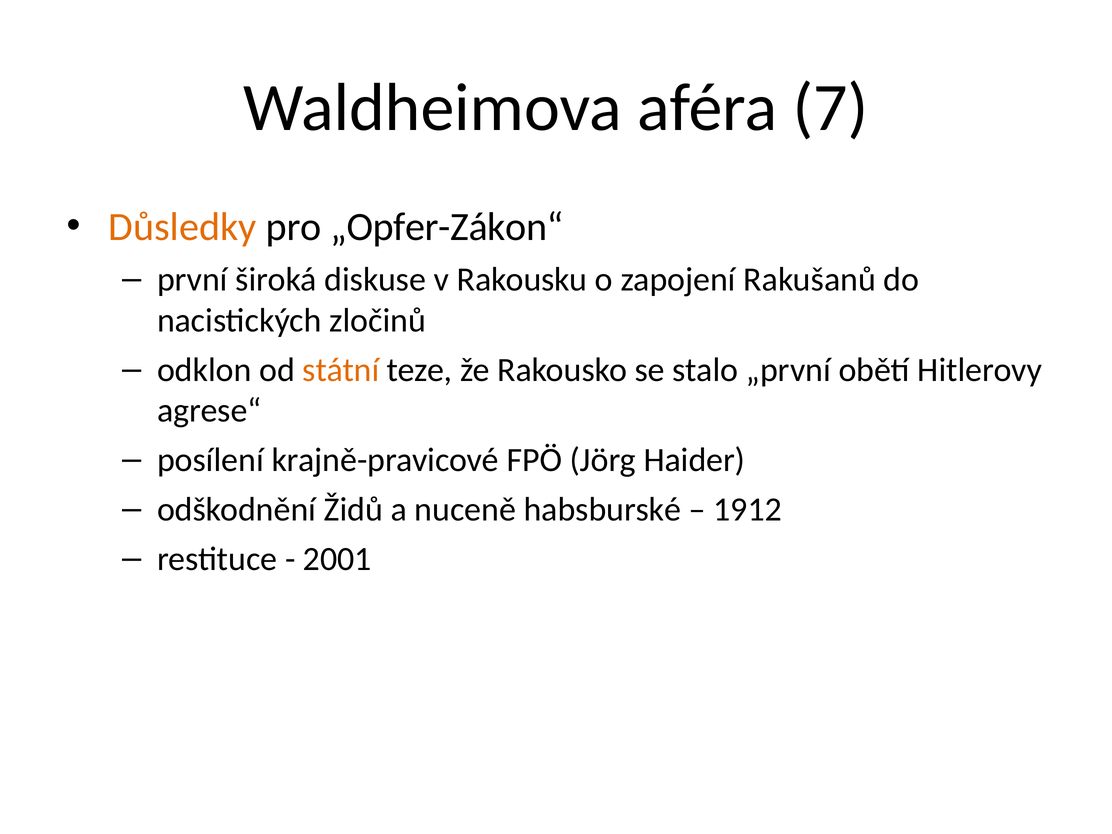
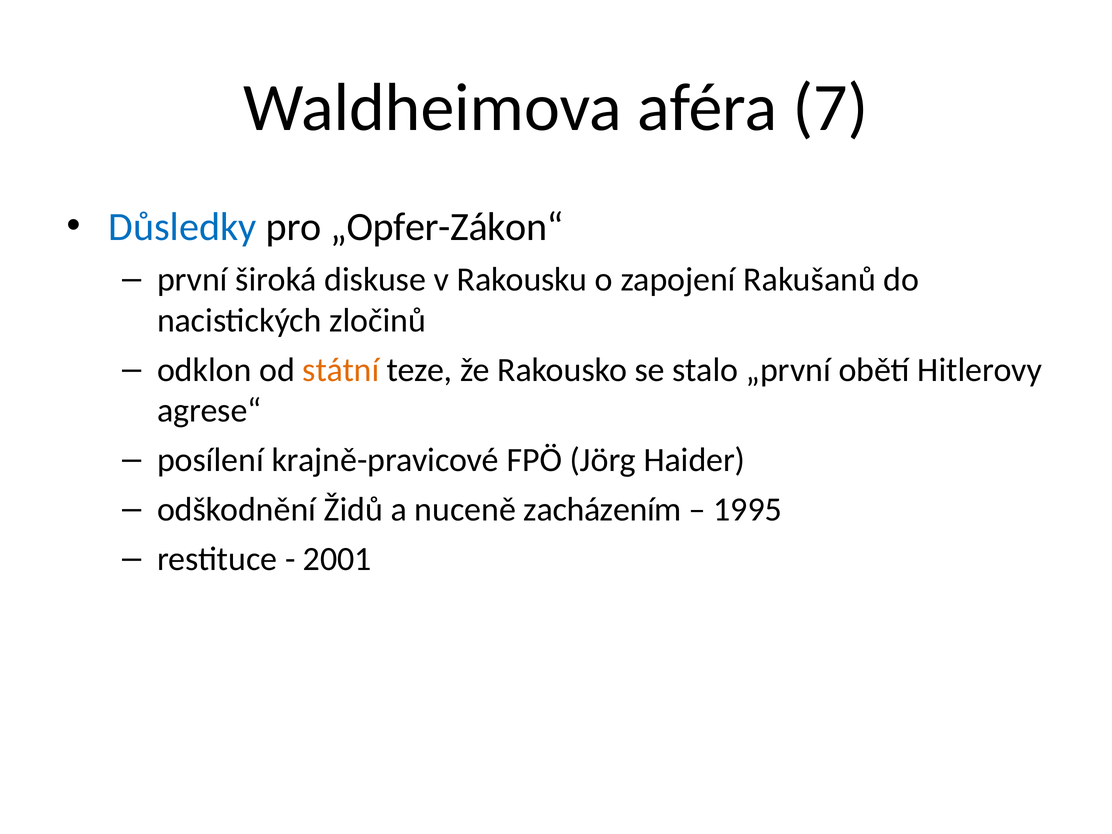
Důsledky colour: orange -> blue (182, 227)
habsburské: habsburské -> zacházením (603, 510)
1912: 1912 -> 1995 (748, 510)
